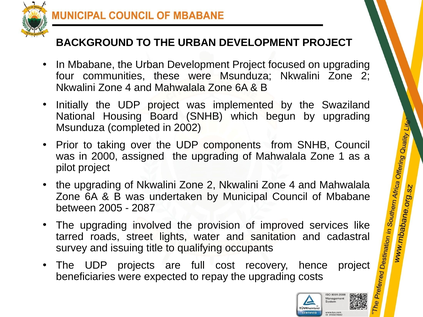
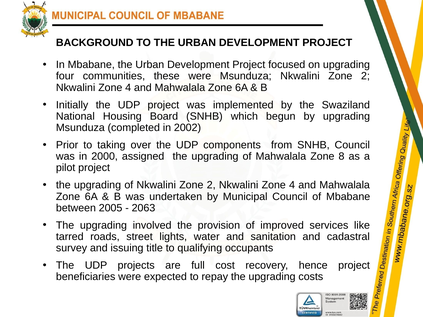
1: 1 -> 8 (342, 157)
2087: 2087 -> 2063 (143, 208)
